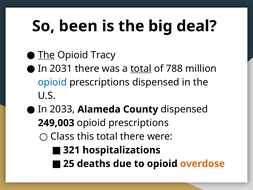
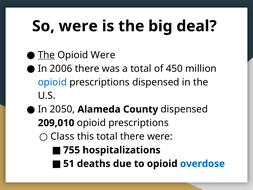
So been: been -> were (78, 26)
Opioid Tracy: Tracy -> Were (103, 55)
2031: 2031 -> 2006 (61, 68)
total underline: present -> none (141, 68)
788: 788 -> 450 (174, 68)
2033: 2033 -> 2050 (62, 109)
249,003: 249,003 -> 209,010 (56, 123)
321: 321 -> 755 (72, 150)
25: 25 -> 51 (69, 164)
overdose colour: orange -> blue (202, 164)
